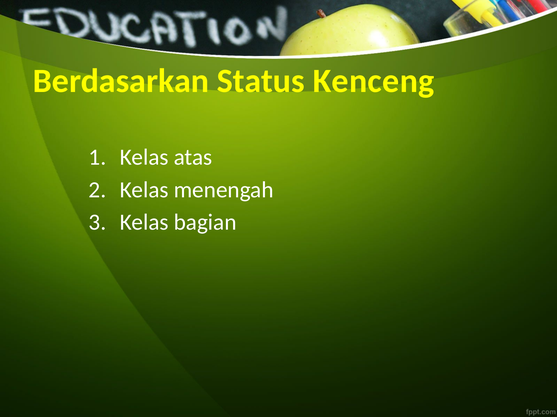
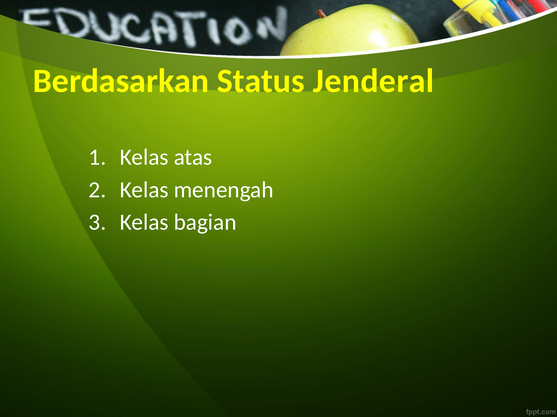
Kenceng: Kenceng -> Jenderal (374, 81)
